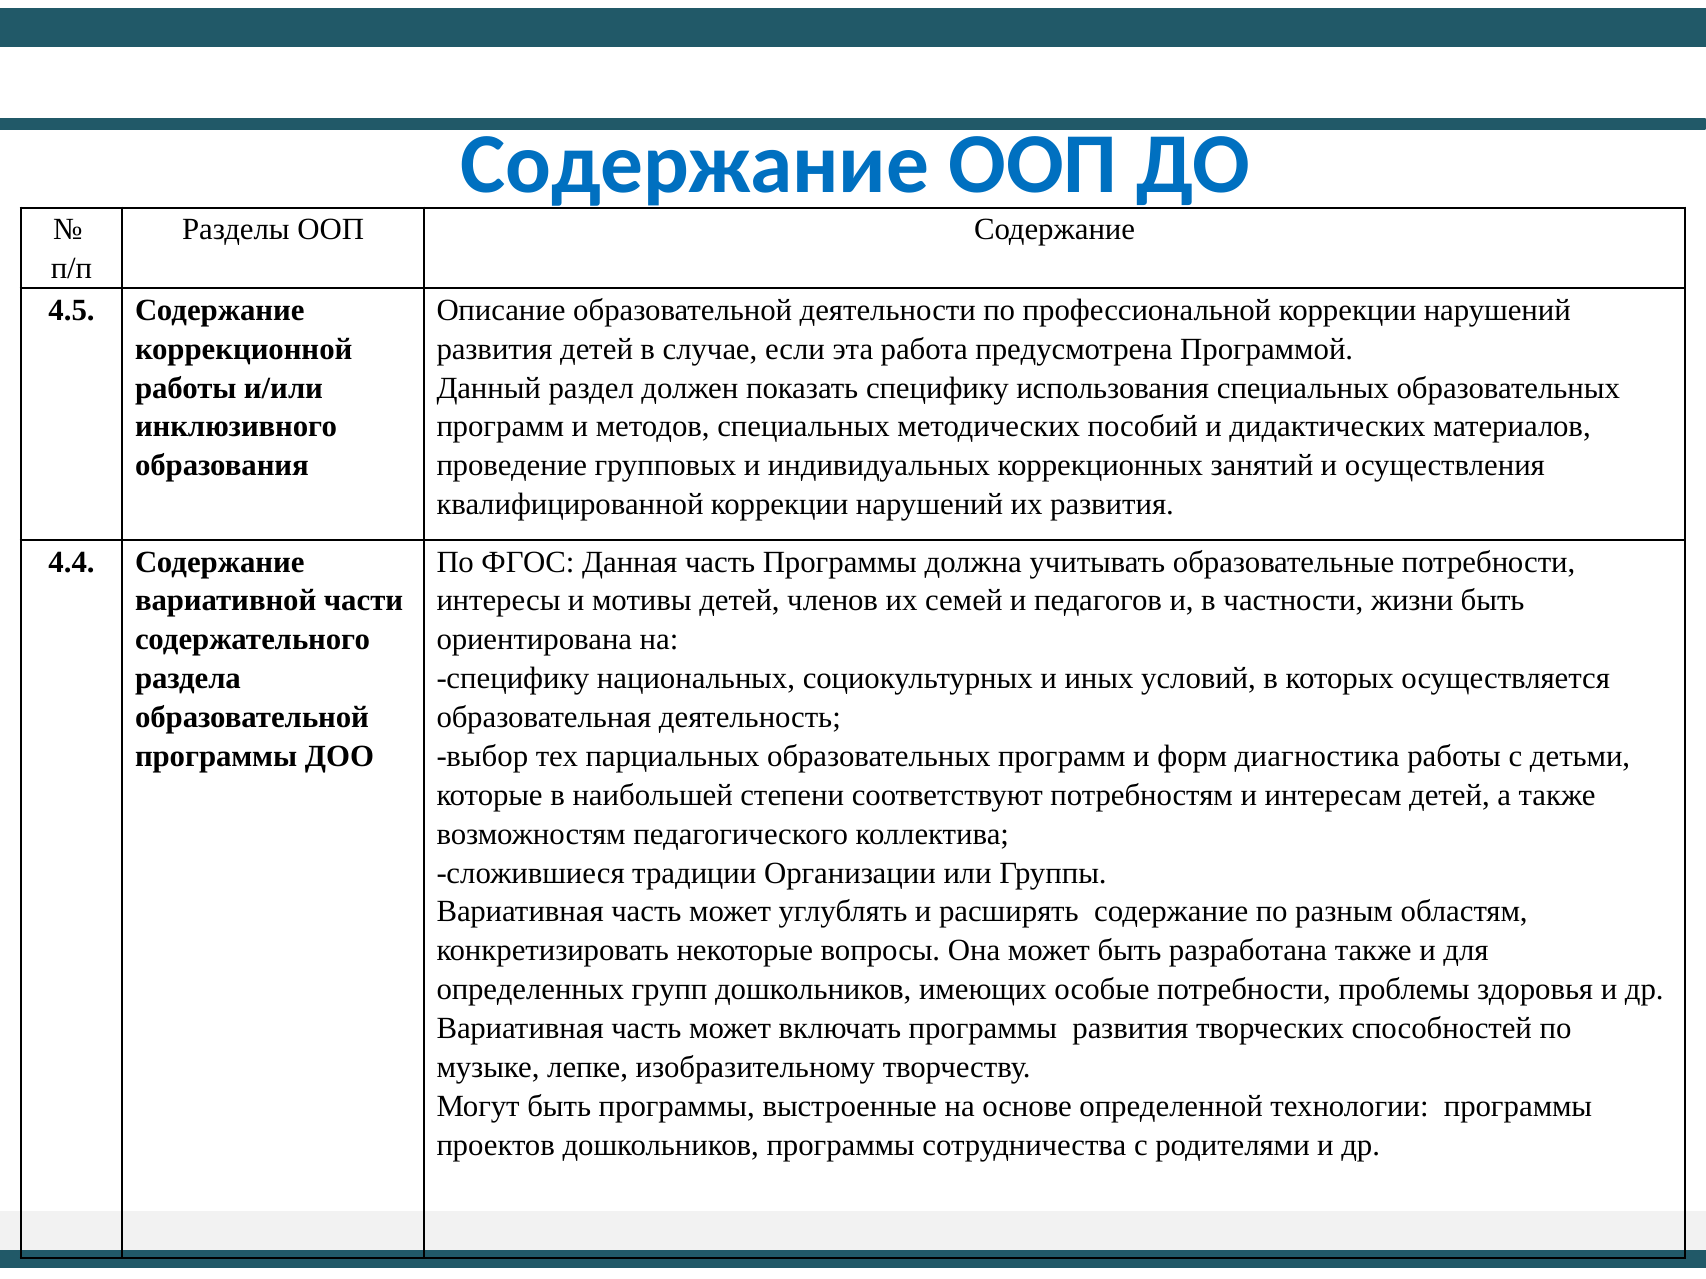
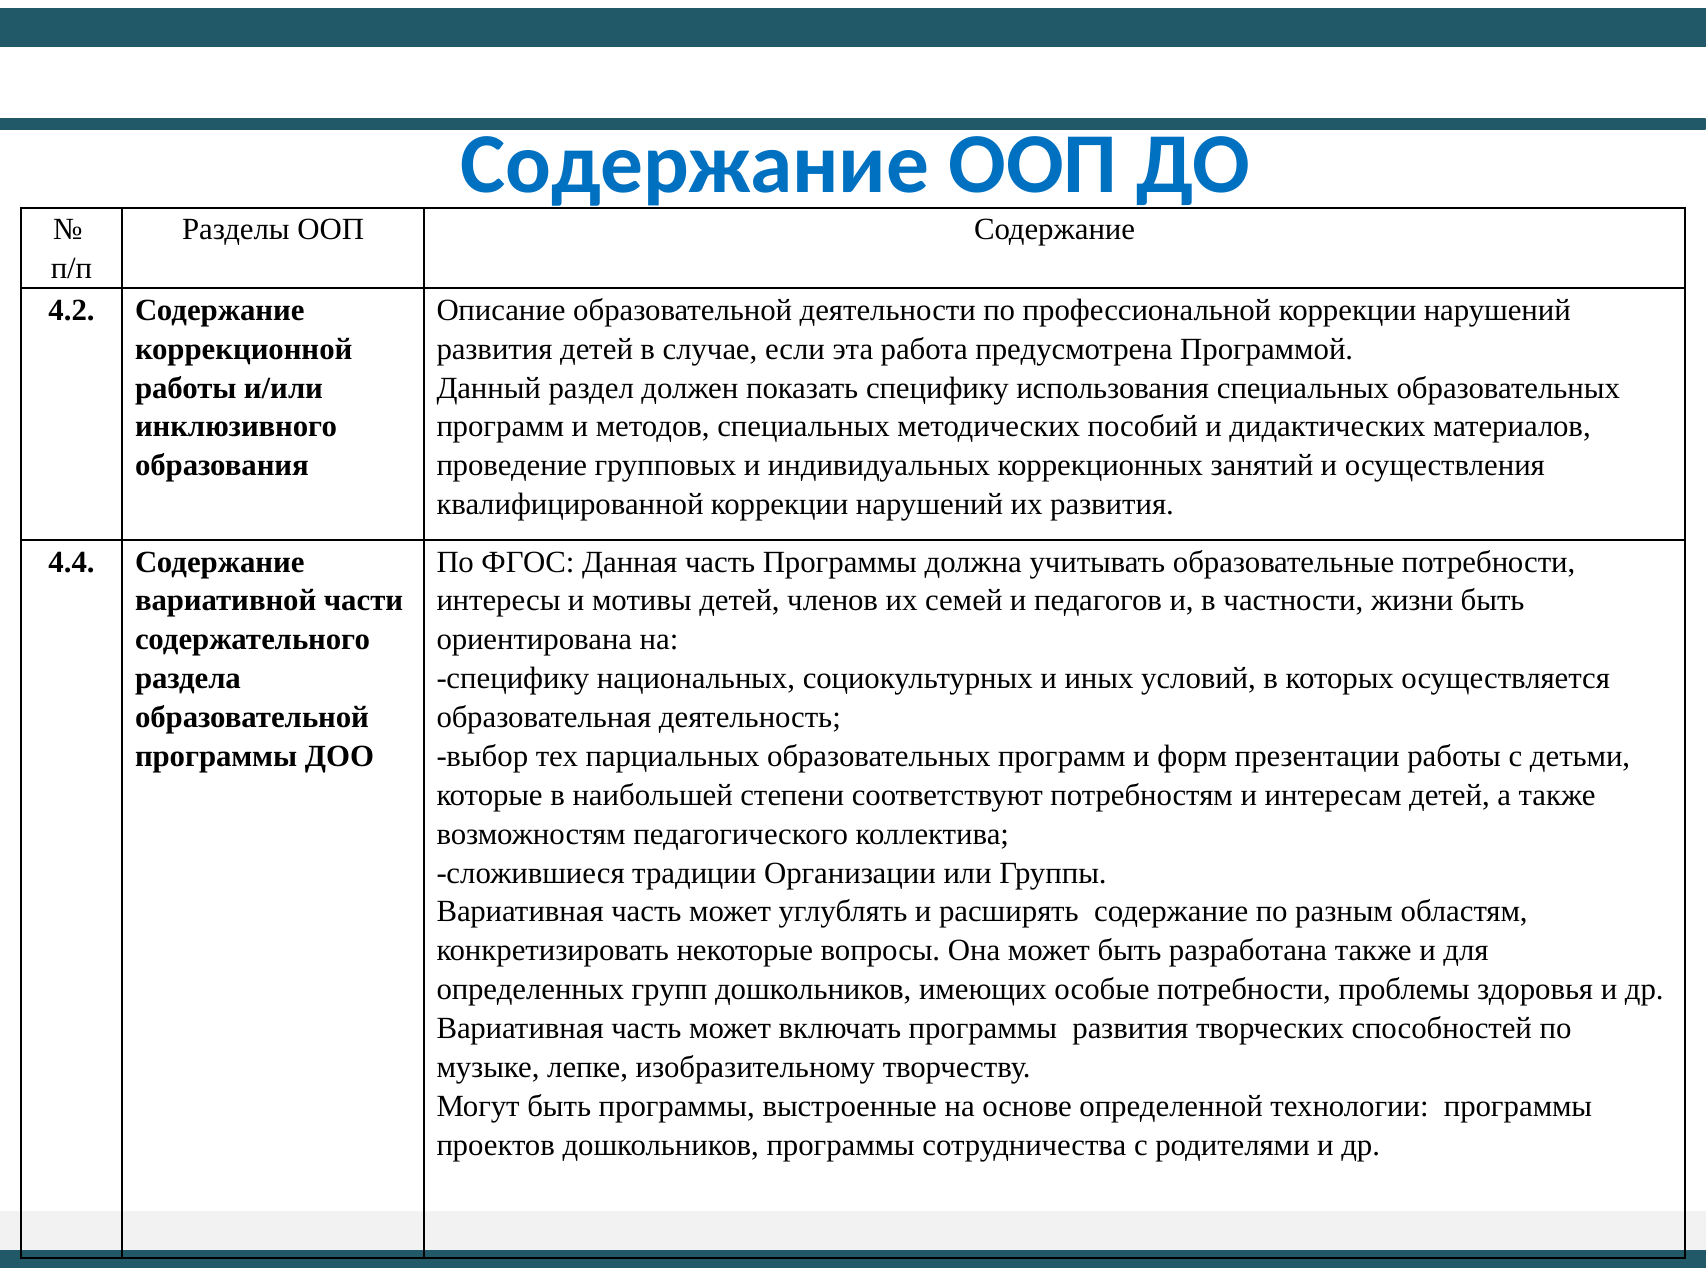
4.5: 4.5 -> 4.2 (72, 310)
диагностика: диагностика -> презентации (1317, 757)
